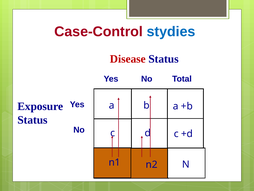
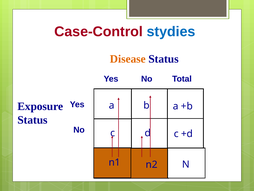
Disease colour: red -> orange (128, 59)
